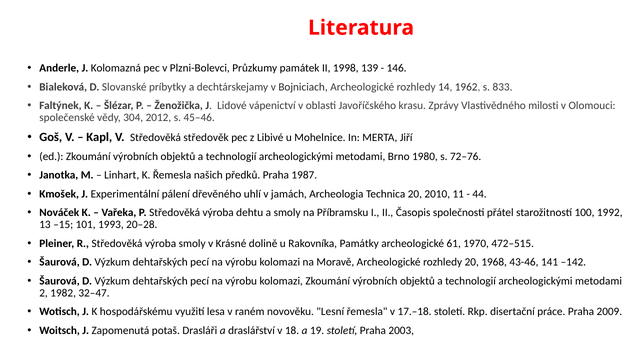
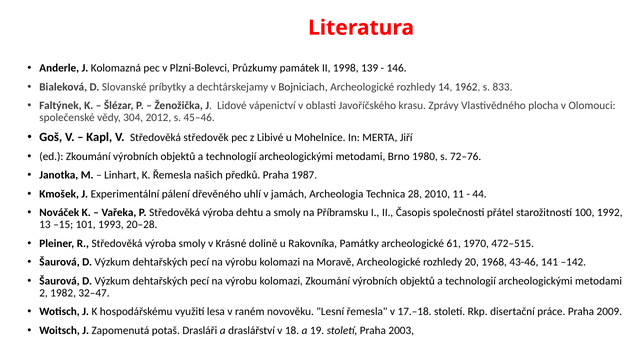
milosti: milosti -> plocha (543, 106)
Technica 20: 20 -> 28 (415, 194)
